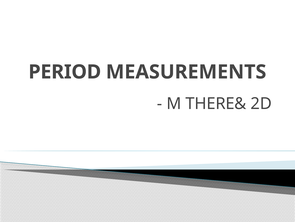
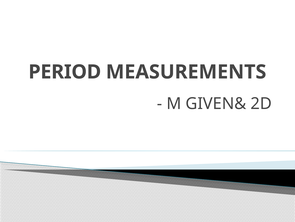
THERE&: THERE& -> GIVEN& (216, 103)
